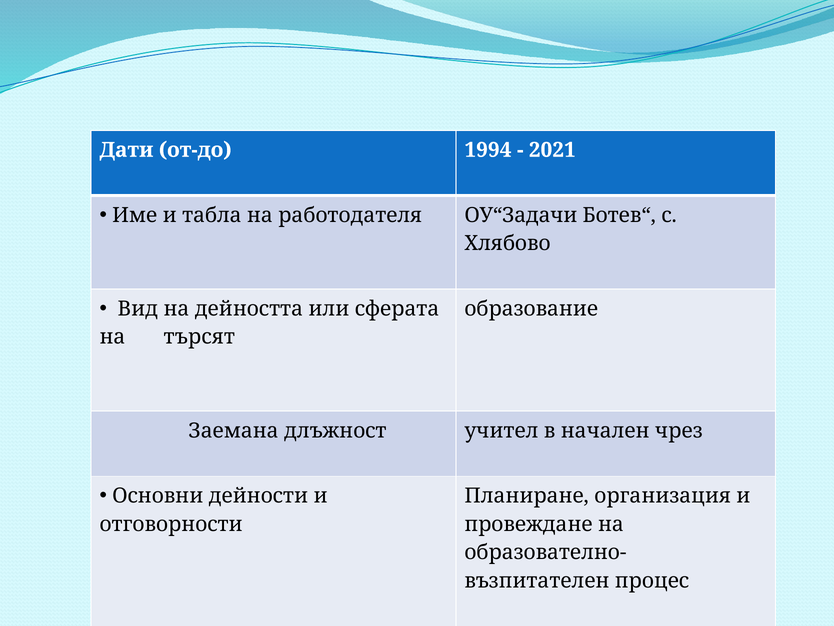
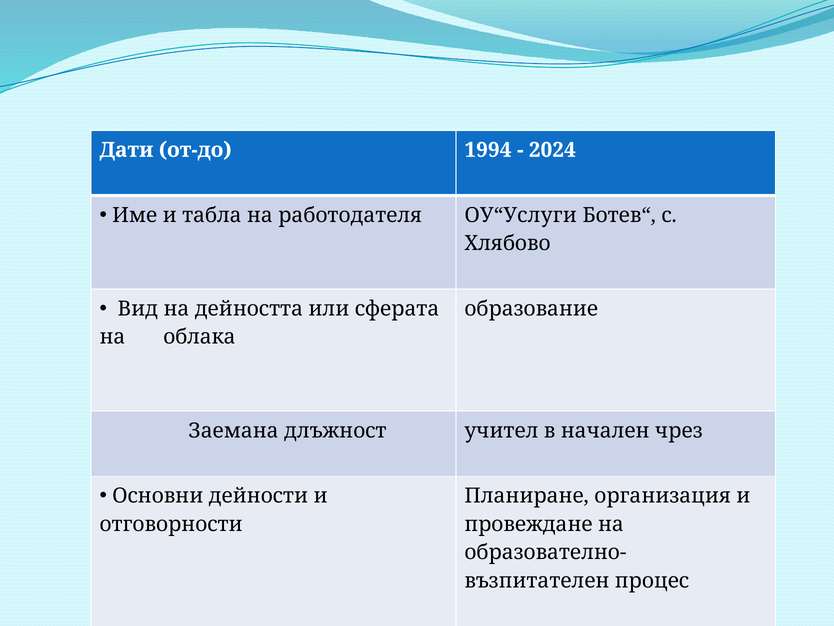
2021: 2021 -> 2024 (552, 150)
ОУ“Задачи: ОУ“Задачи -> ОУ“Услуги (521, 215)
търсят: търсят -> облака (199, 337)
